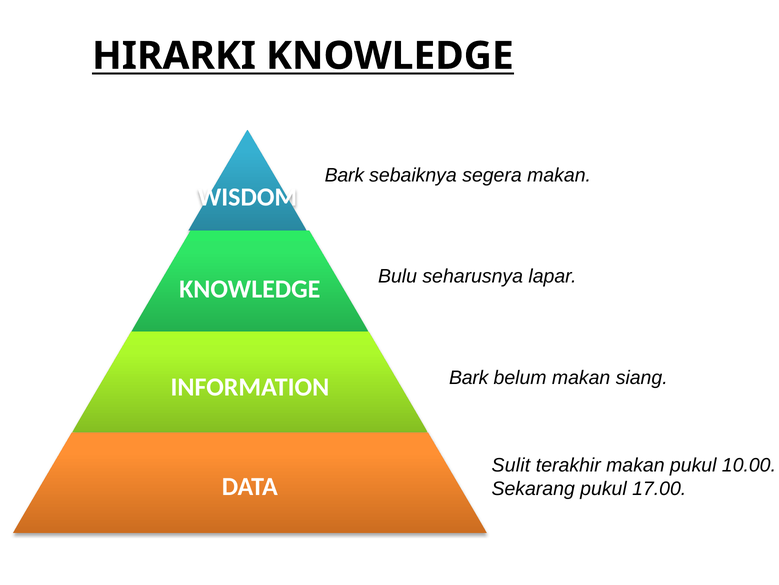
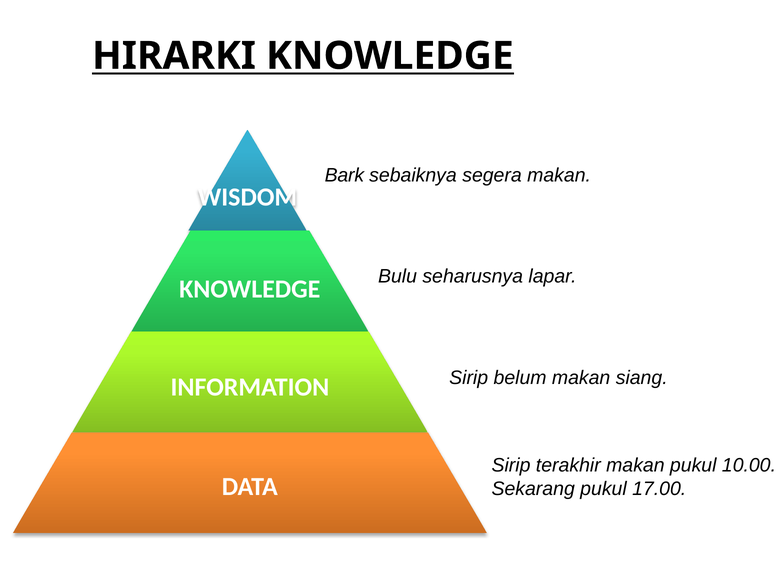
Bark: Bark -> Sirip (469, 377)
Sulit: Sulit -> Sirip (511, 465)
